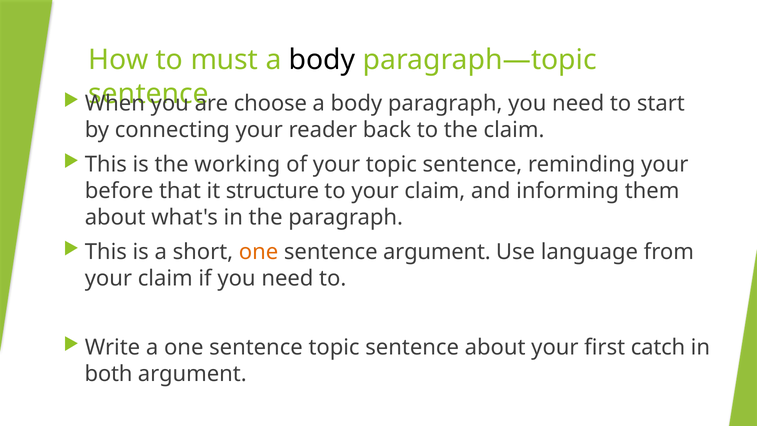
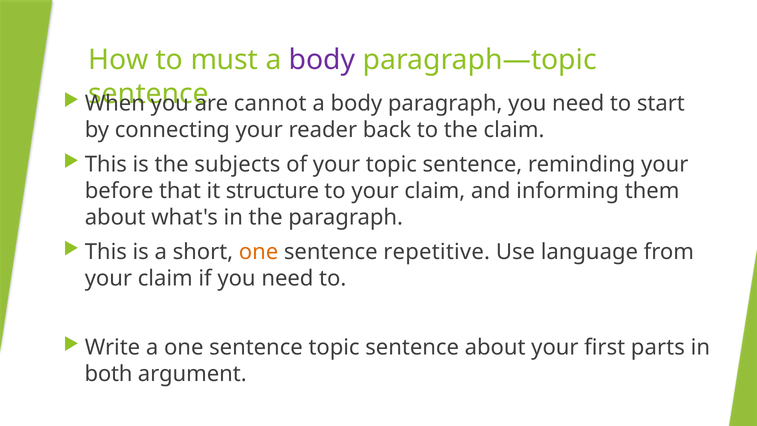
body colour: black -> purple (322, 60)
choose: choose -> cannot (270, 104)
working: working -> subjects (237, 164)
sentence argument: argument -> repetitive (437, 252)
catch: catch -> parts (658, 347)
